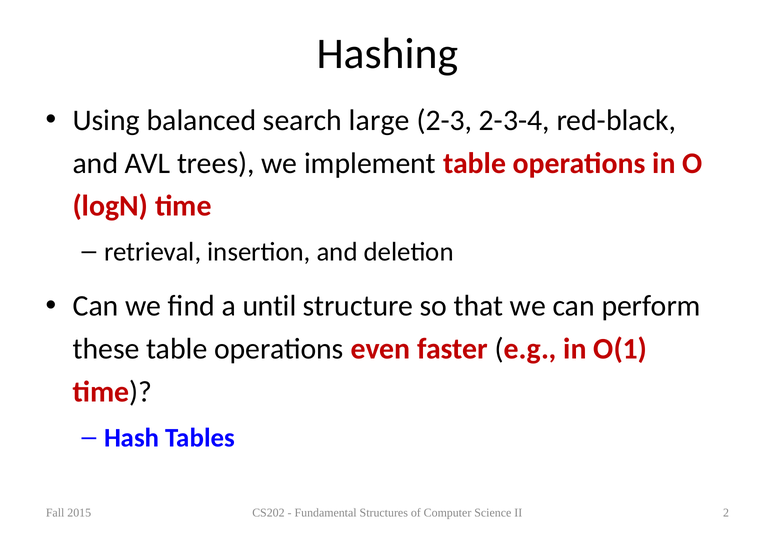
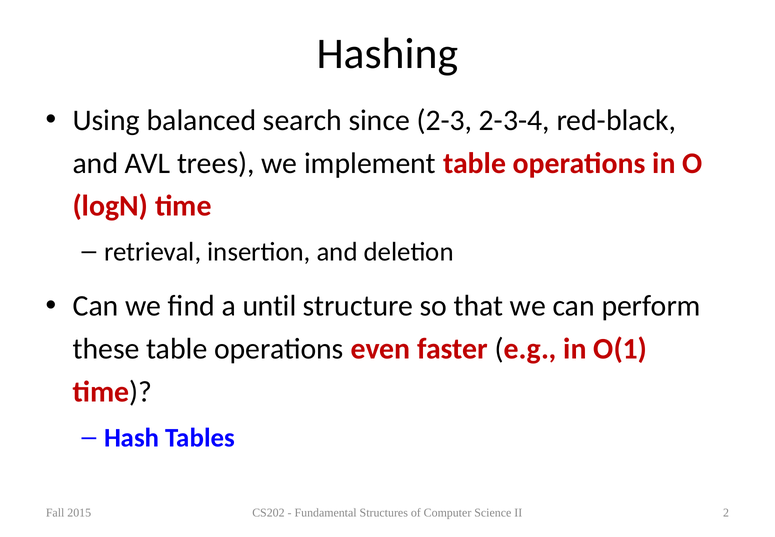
large: large -> since (379, 120)
